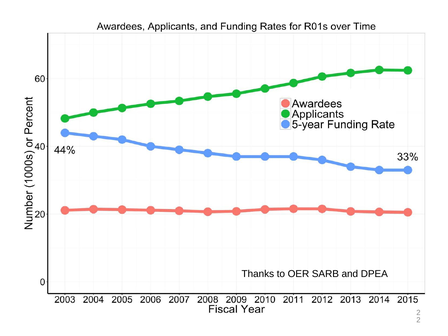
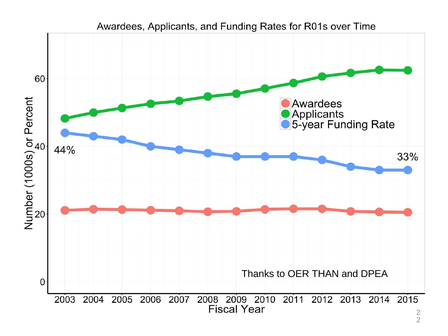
SARB: SARB -> THAN (325, 274)
